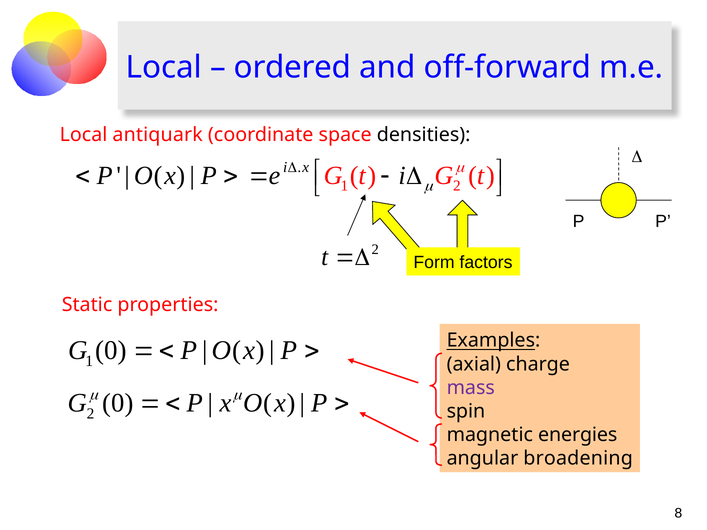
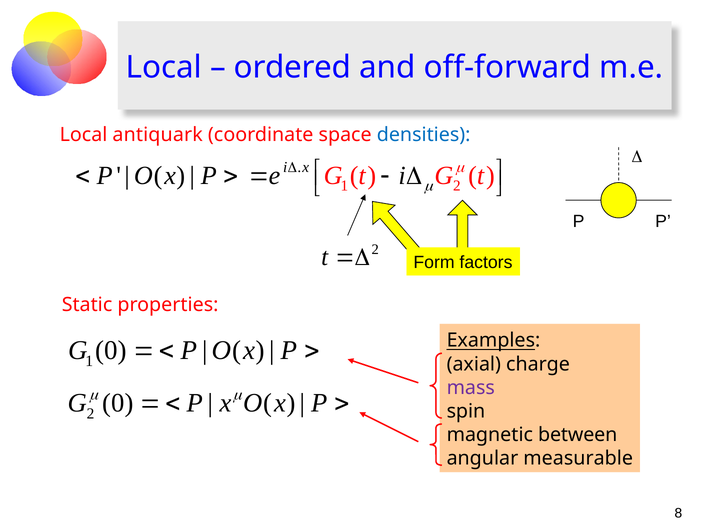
densities colour: black -> blue (424, 135)
energies: energies -> between (578, 435)
broadening: broadening -> measurable (578, 459)
